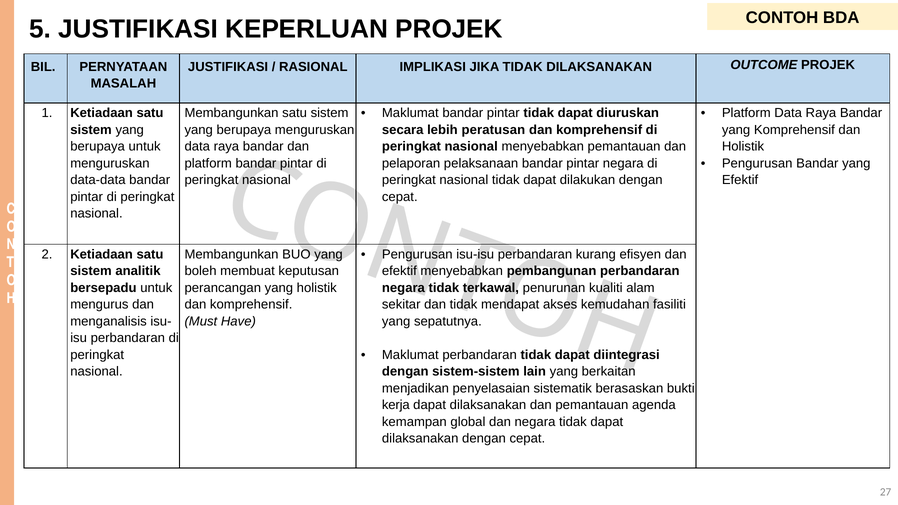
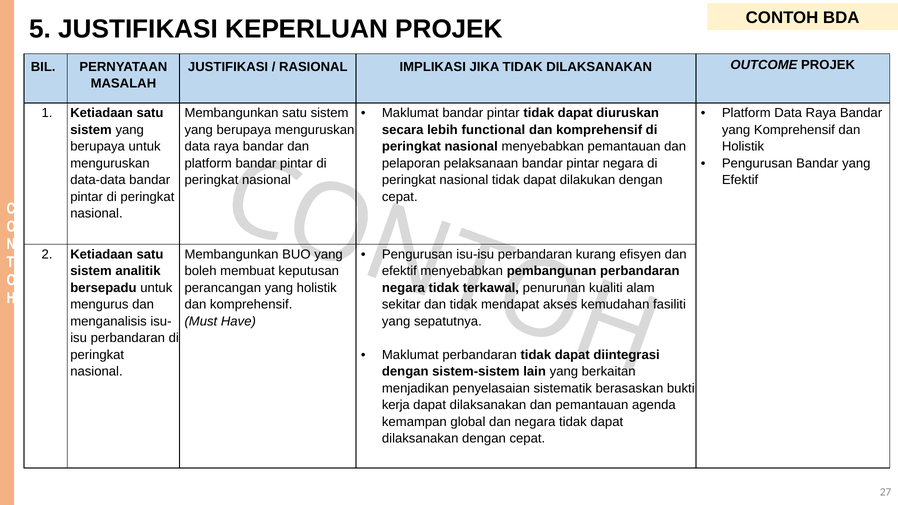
peratusan: peratusan -> functional (493, 130)
